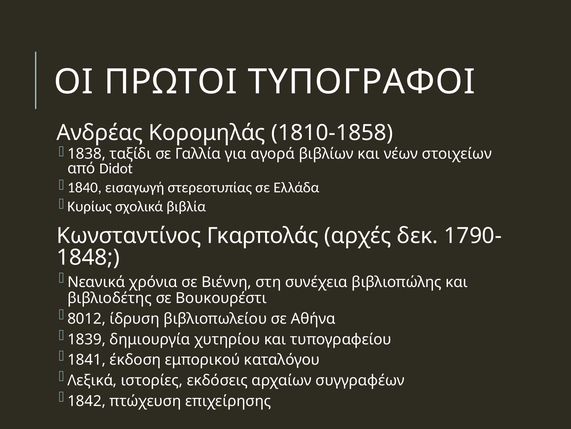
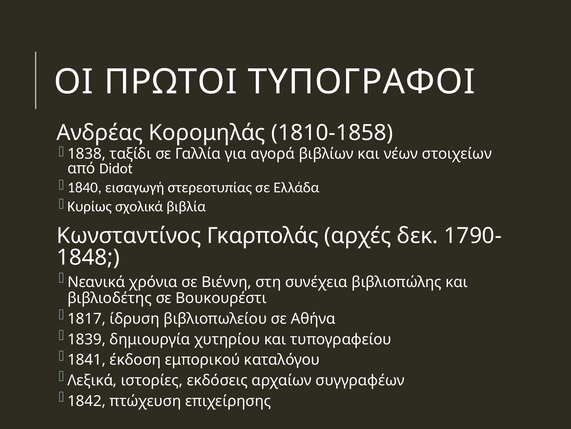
8012: 8012 -> 1817 (87, 318)
